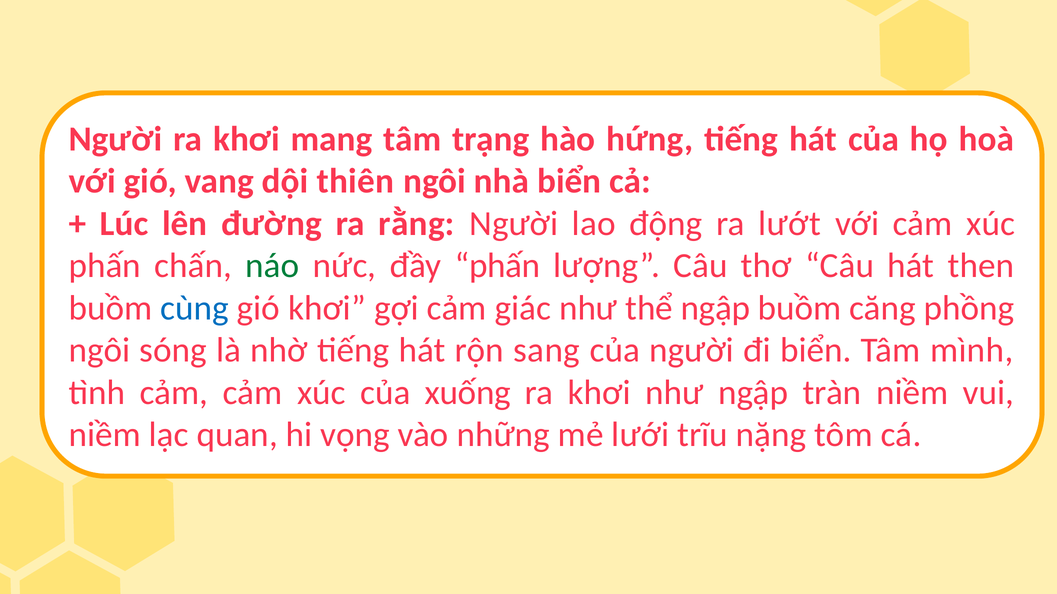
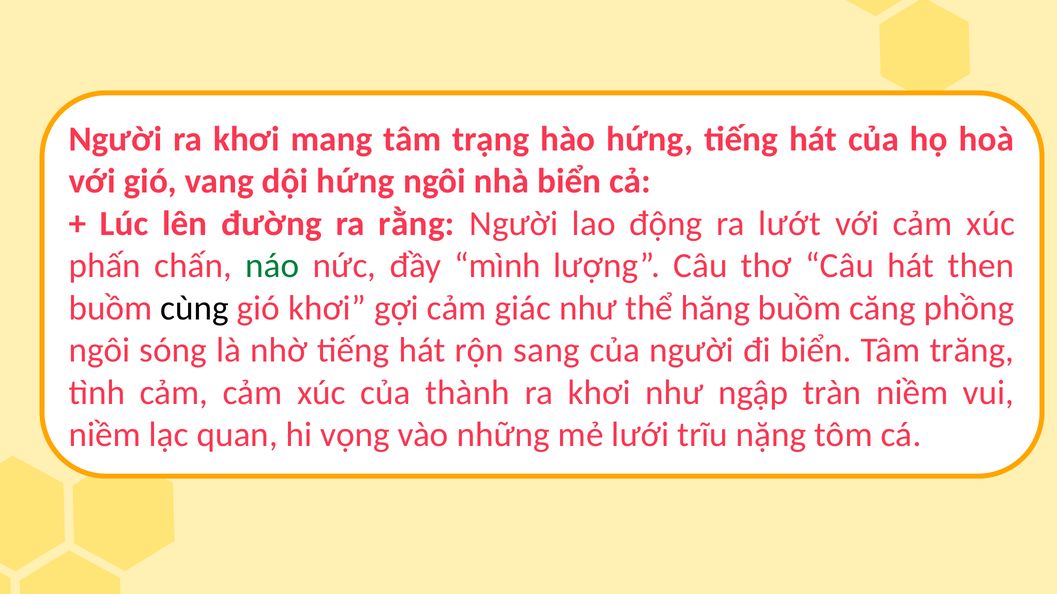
dội thiên: thiên -> hứng (355, 181)
đầy phấn: phấn -> mình (498, 266)
cùng colour: blue -> black (195, 308)
thể ngập: ngập -> hăng (715, 308)
mình: mình -> trăng (972, 351)
xuống: xuống -> thành (468, 393)
